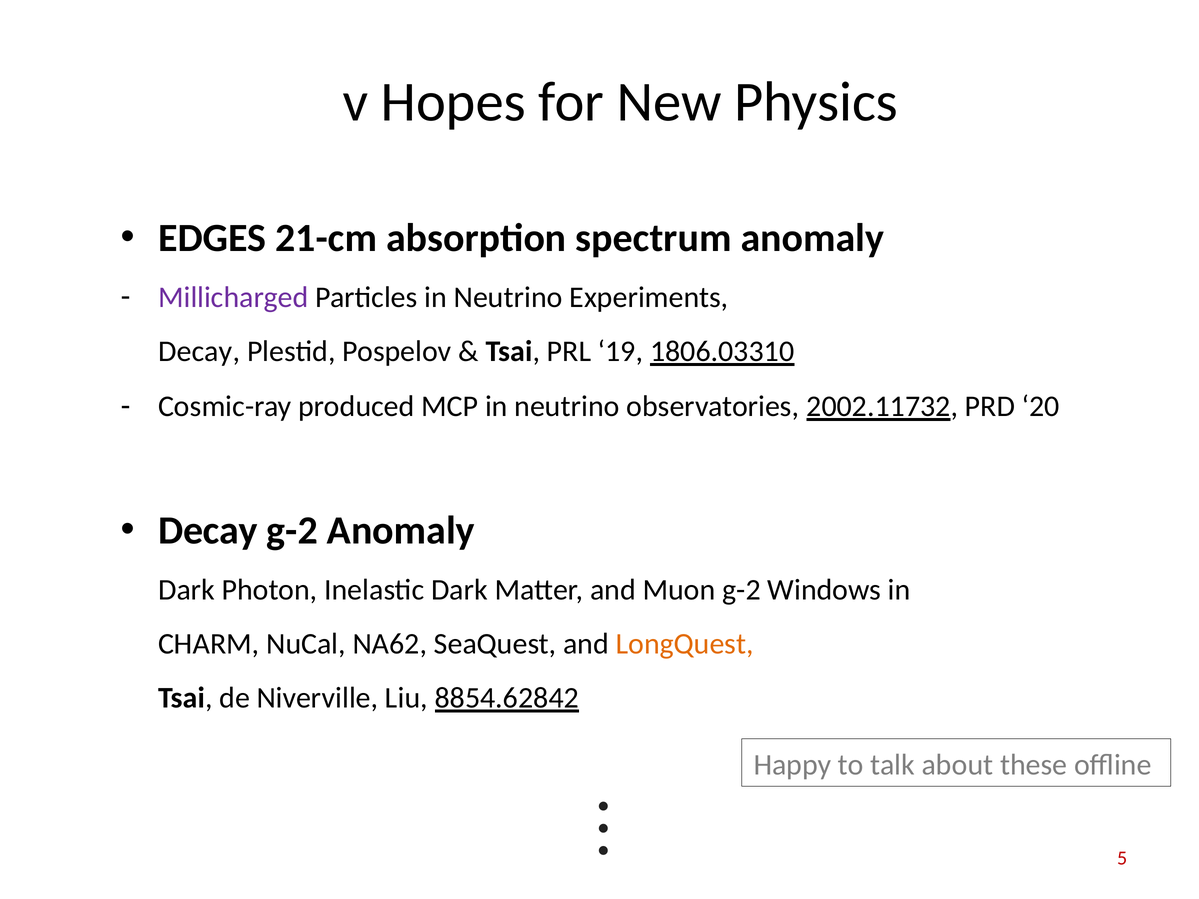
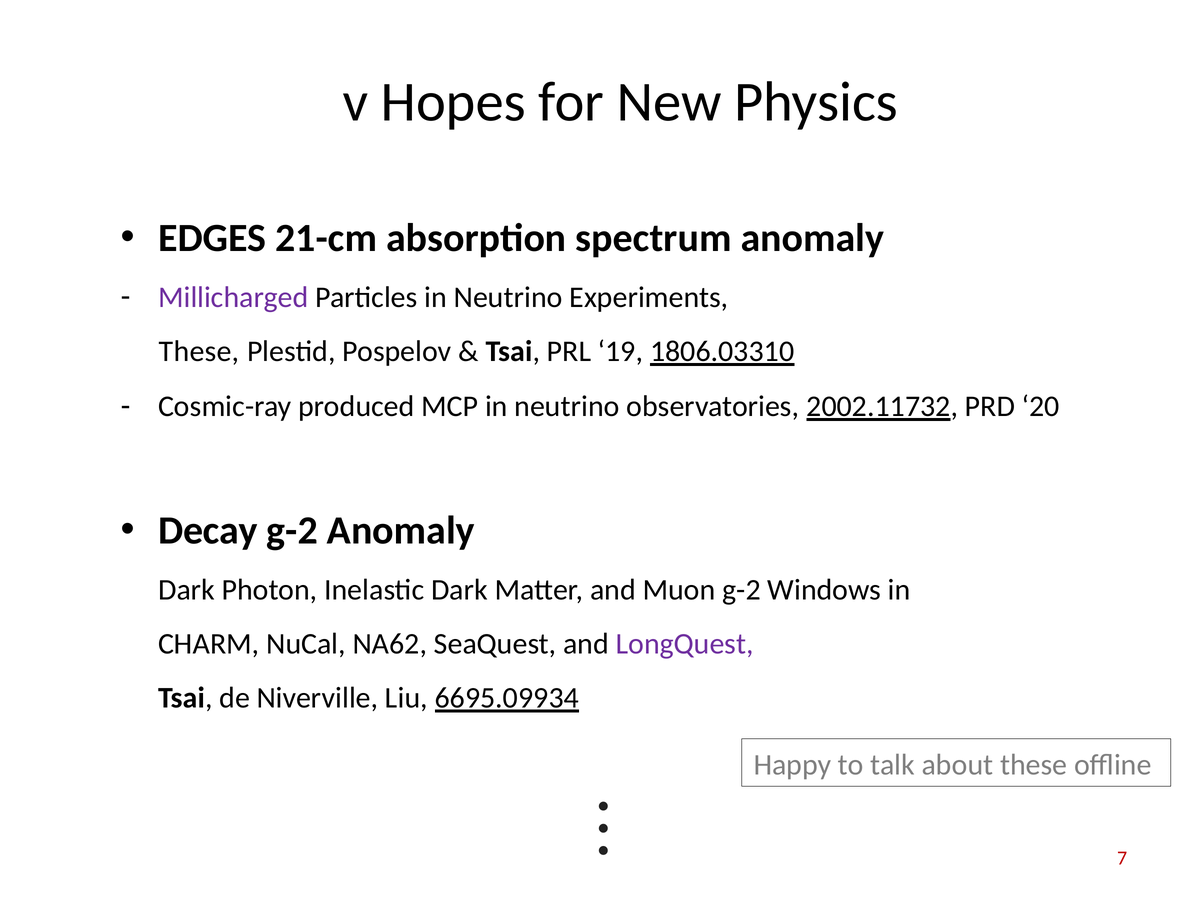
Decay: Decay -> These (199, 352)
LongQuest colour: orange -> purple (685, 644)
8854.62842: 8854.62842 -> 6695.09934 (507, 698)
5: 5 -> 7 (1122, 859)
